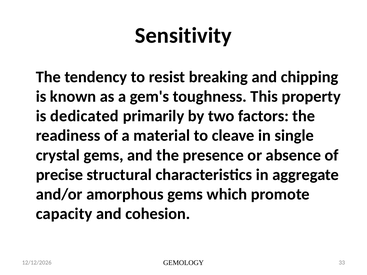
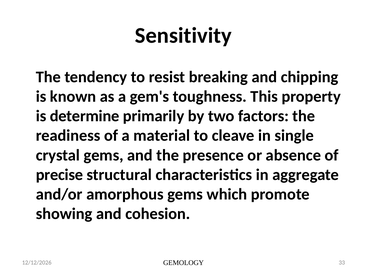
dedicated: dedicated -> determine (85, 116)
capacity: capacity -> showing (64, 214)
